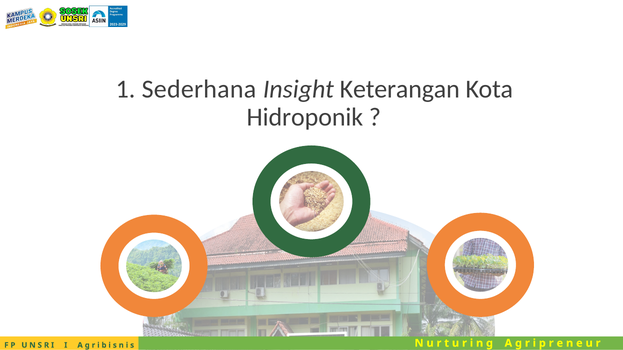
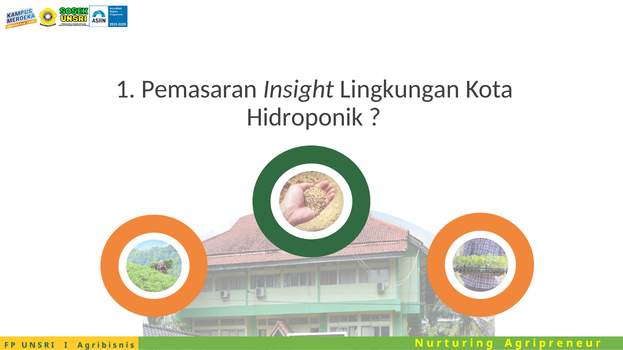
Sederhana: Sederhana -> Pemasaran (199, 89)
Keterangan: Keterangan -> Lingkungan (400, 89)
